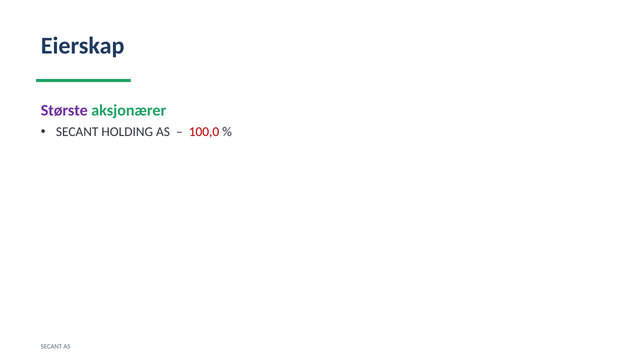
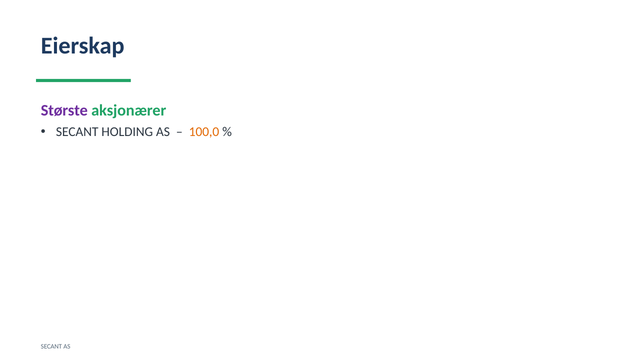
100,0 colour: red -> orange (204, 132)
